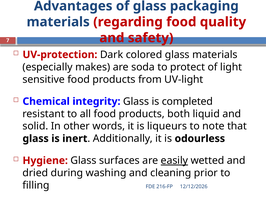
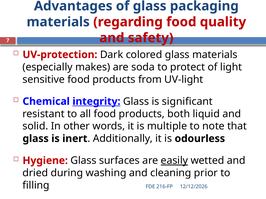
integrity underline: none -> present (96, 102)
completed: completed -> significant (187, 102)
liqueurs: liqueurs -> multiple (167, 127)
